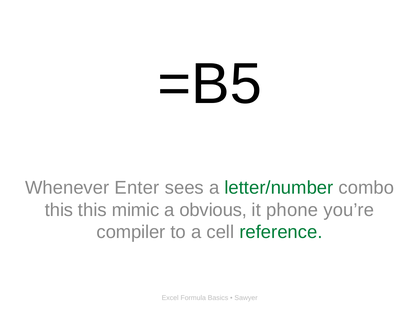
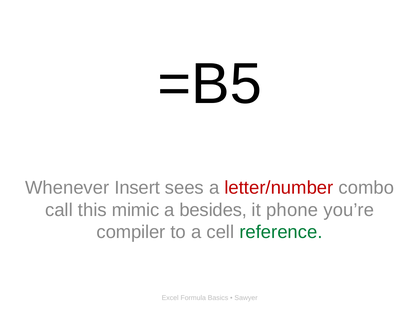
Enter: Enter -> Insert (137, 188)
letter/number colour: green -> red (279, 188)
this: this -> call (59, 210)
obvious: obvious -> besides (213, 210)
